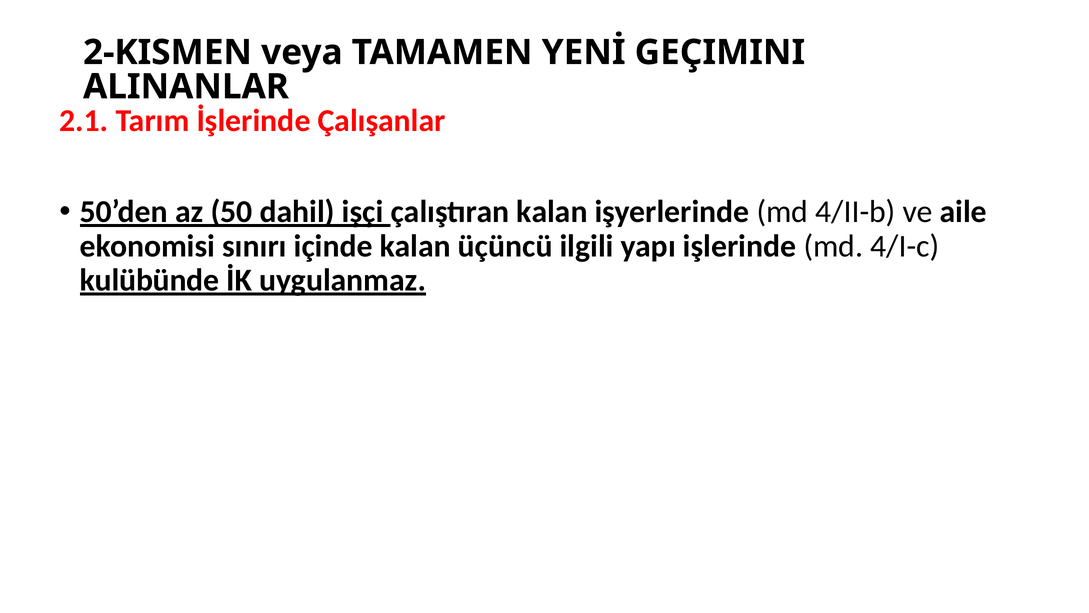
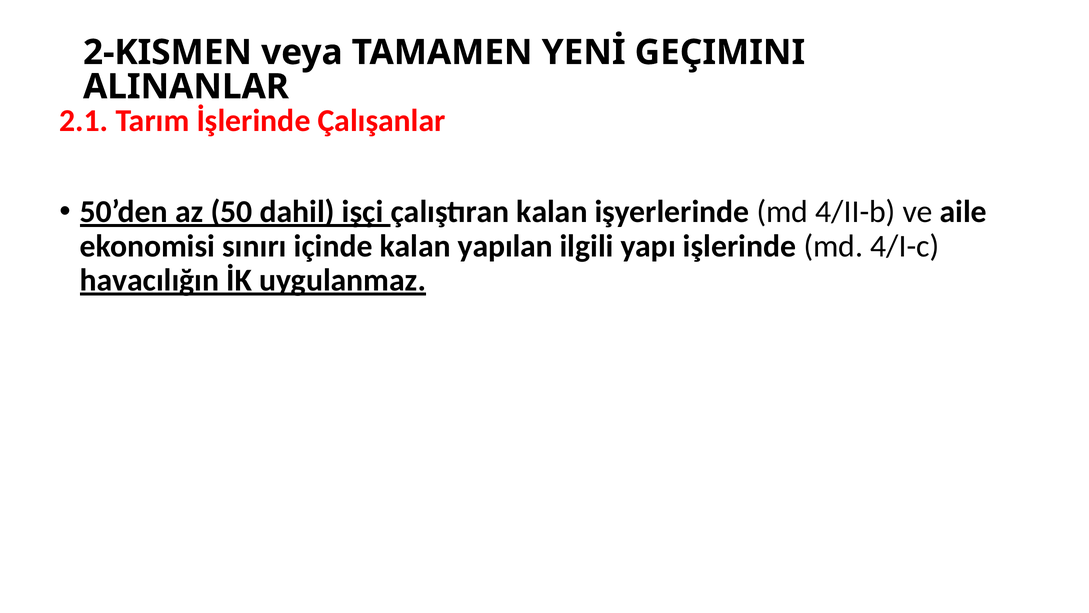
üçüncü: üçüncü -> yapılan (505, 246)
kulübünde: kulübünde -> havacılığın (149, 280)
